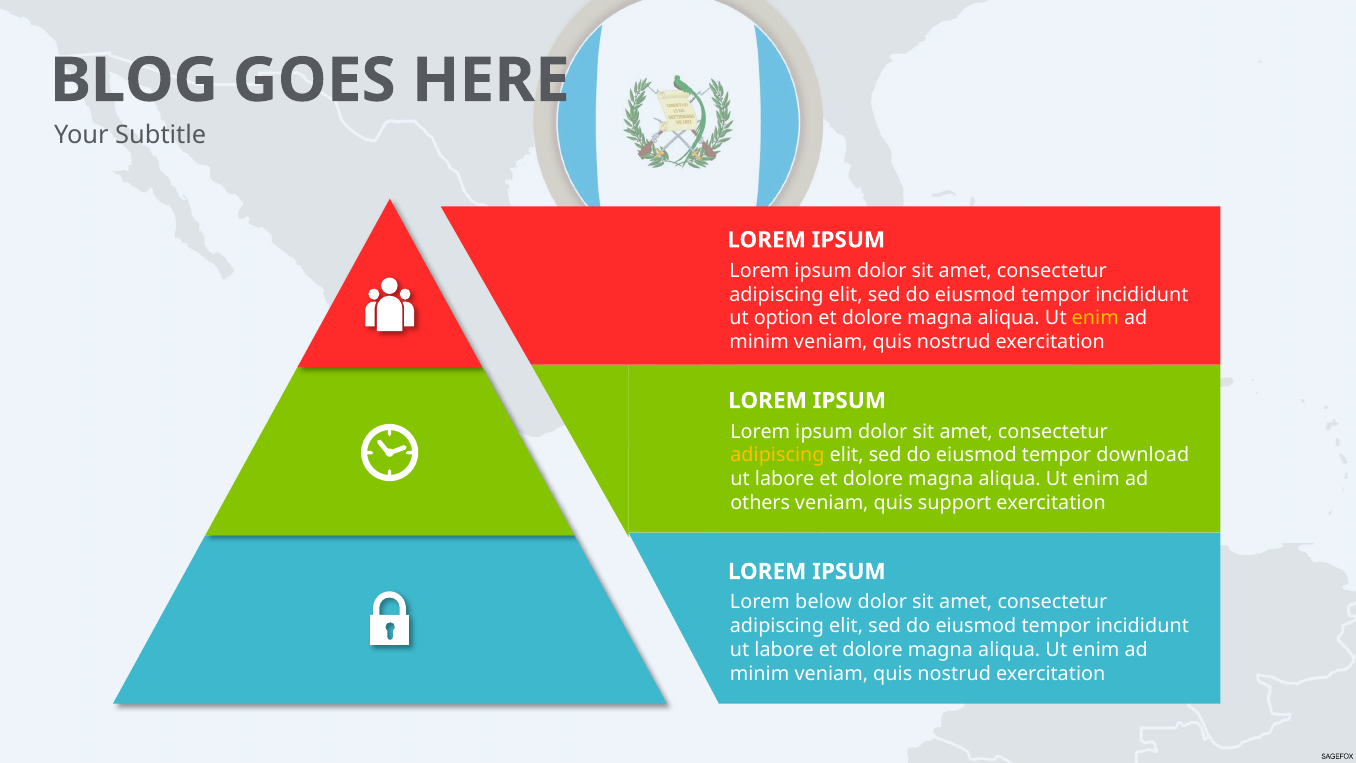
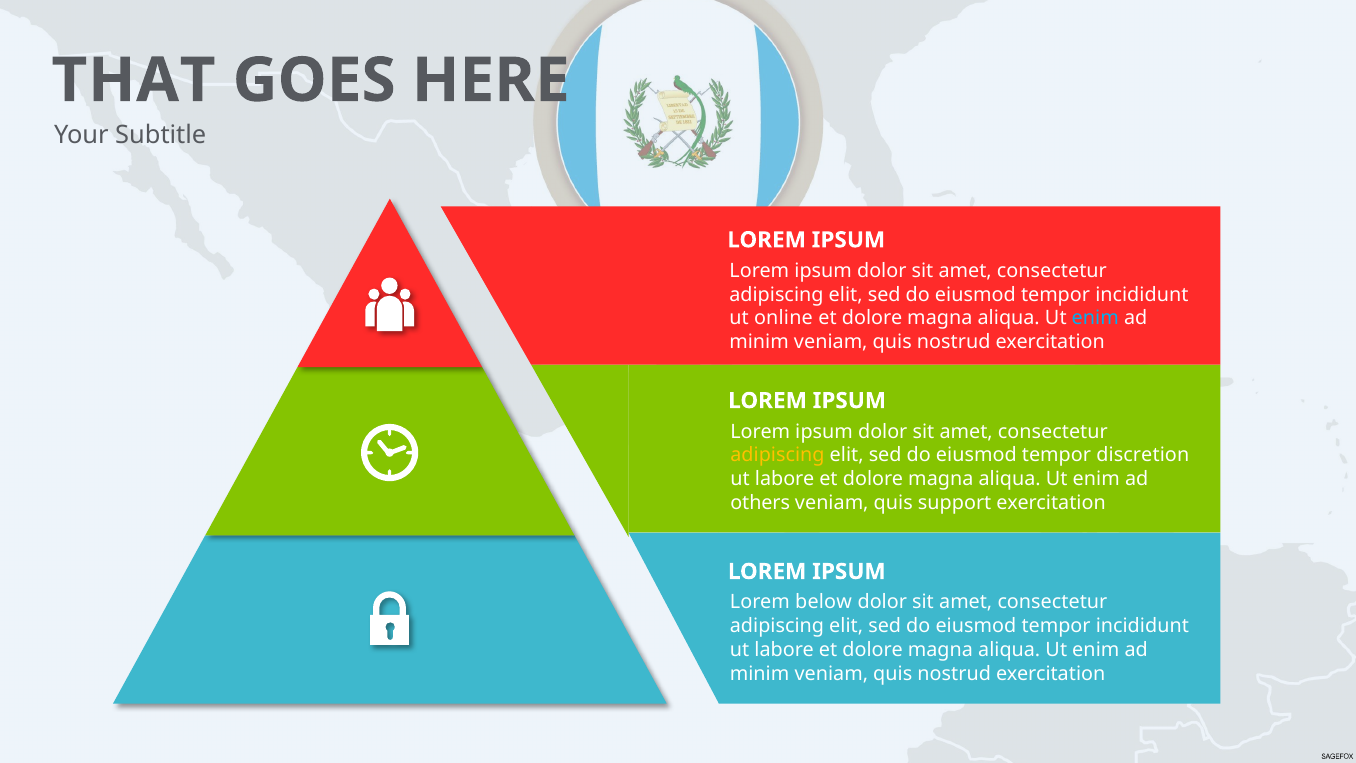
BLOG: BLOG -> THAT (134, 80)
option: option -> online (783, 318)
enim colour: yellow -> light blue (1095, 318)
download: download -> discretion (1143, 455)
